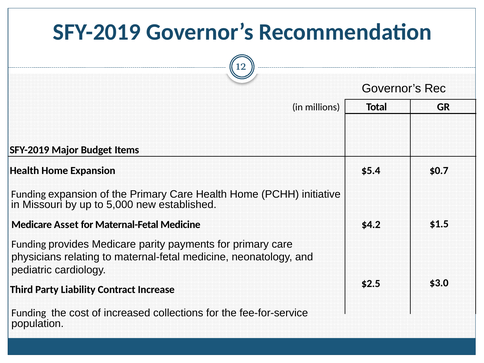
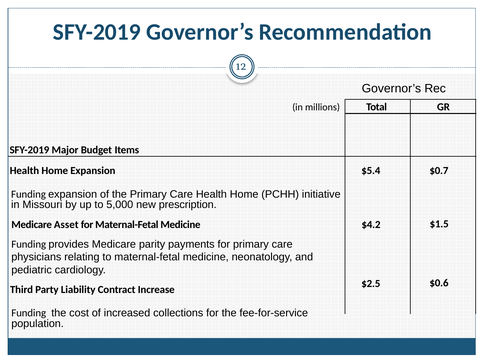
established: established -> prescription (188, 205)
$3.0: $3.0 -> $0.6 (439, 283)
